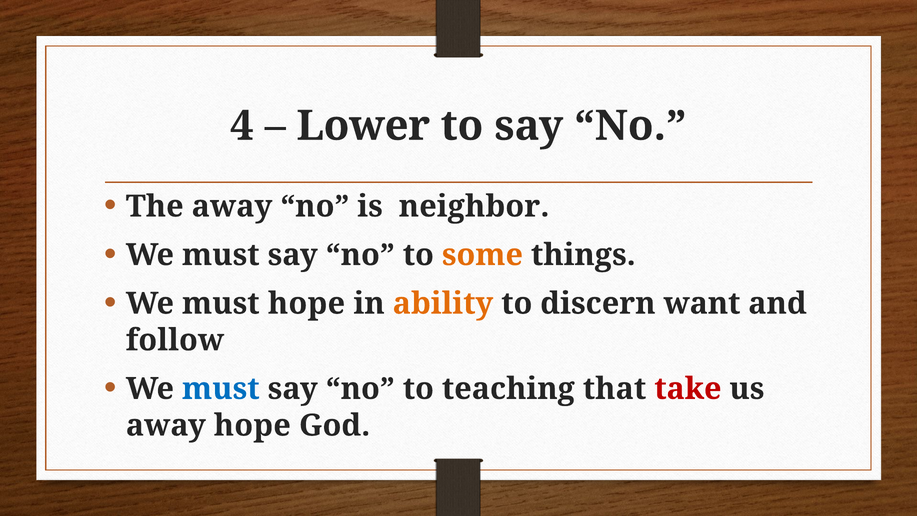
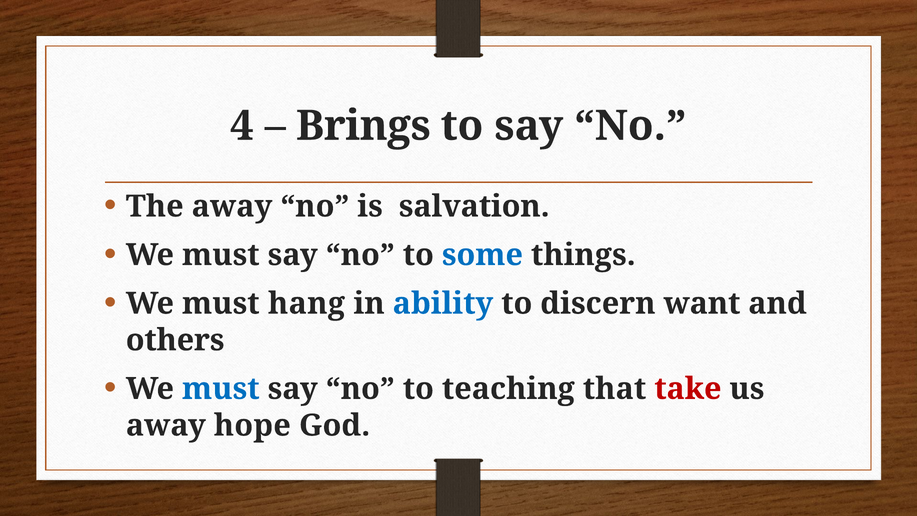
Lower: Lower -> Brings (363, 126)
neighbor: neighbor -> salvation (474, 206)
some colour: orange -> blue (482, 255)
must hope: hope -> hang (306, 303)
ability colour: orange -> blue (443, 303)
follow: follow -> others (175, 340)
